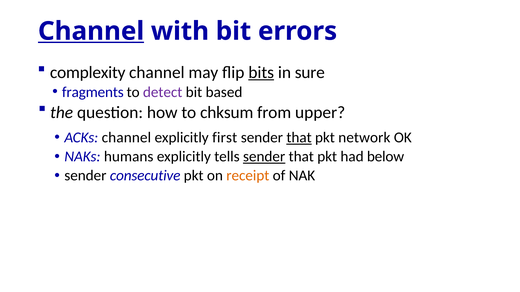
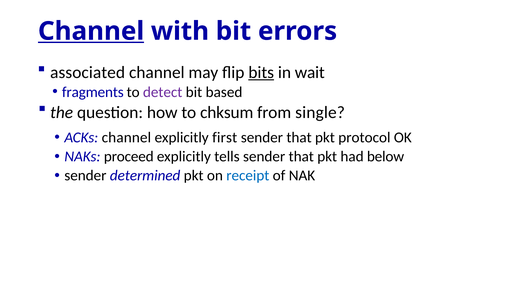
complexity: complexity -> associated (88, 73)
sure: sure -> wait (310, 73)
upper: upper -> single (320, 112)
that underline: present -> none (299, 138)
network: network -> protocol (364, 138)
humans: humans -> proceed (129, 157)
sender underline: present -> none (264, 157)
consecutive: consecutive -> determined (145, 176)
receipt colour: orange -> blue (248, 176)
